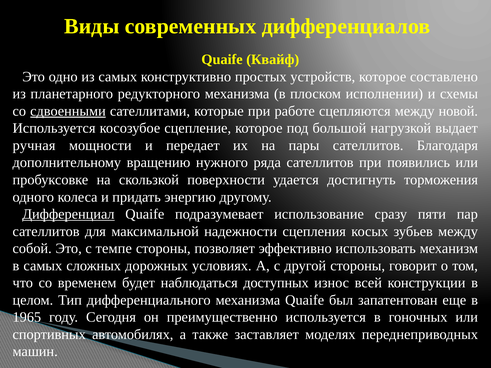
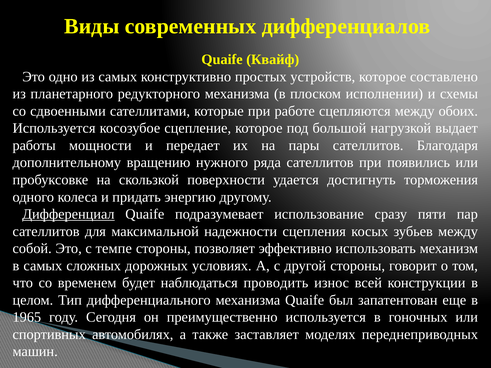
сдвоенными underline: present -> none (68, 111)
новой: новой -> обоих (458, 111)
ручная: ручная -> работы (34, 146)
доступных: доступных -> проводить (276, 283)
